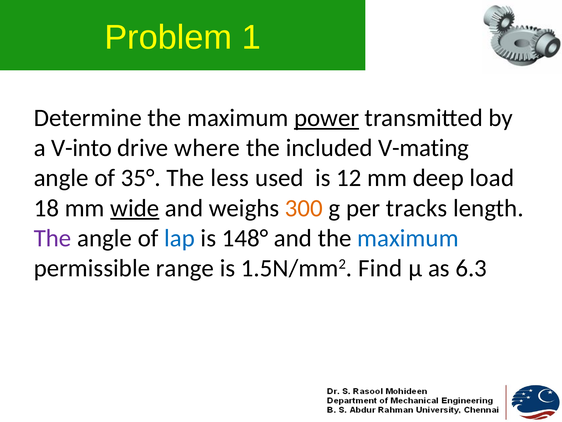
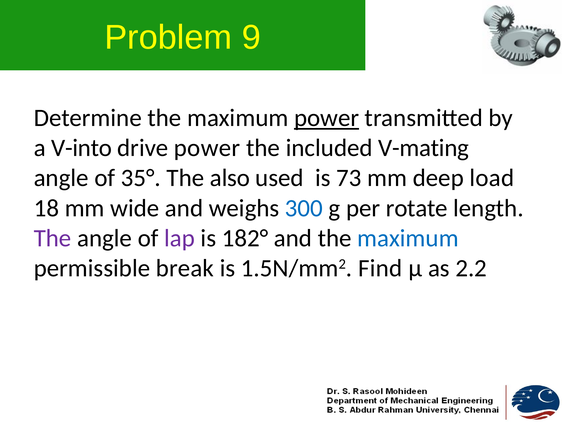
1: 1 -> 9 (251, 38)
drive where: where -> power (207, 148)
less: less -> also (230, 178)
12: 12 -> 73 (349, 178)
wide underline: present -> none (135, 208)
300 colour: orange -> blue (304, 208)
tracks: tracks -> rotate (417, 208)
lap colour: blue -> purple (180, 238)
148°: 148° -> 182° (245, 238)
range: range -> break (185, 268)
6.3: 6.3 -> 2.2 (471, 268)
